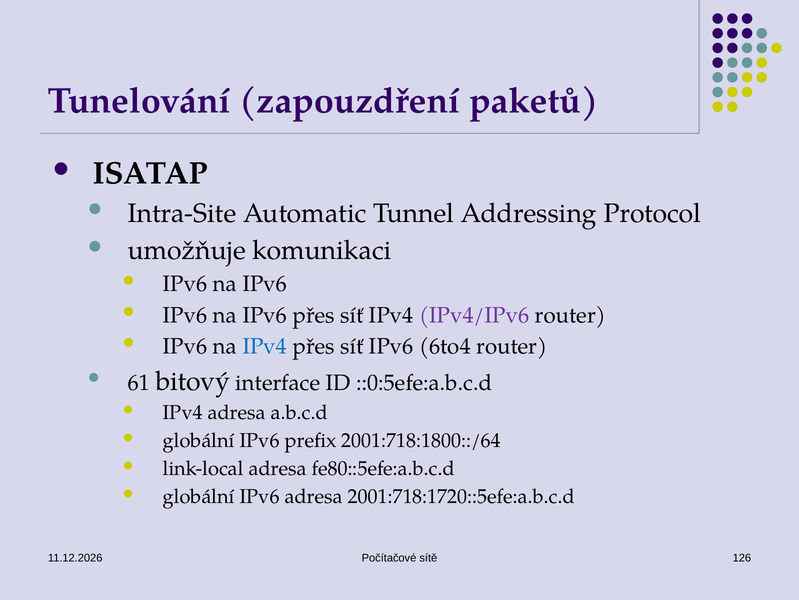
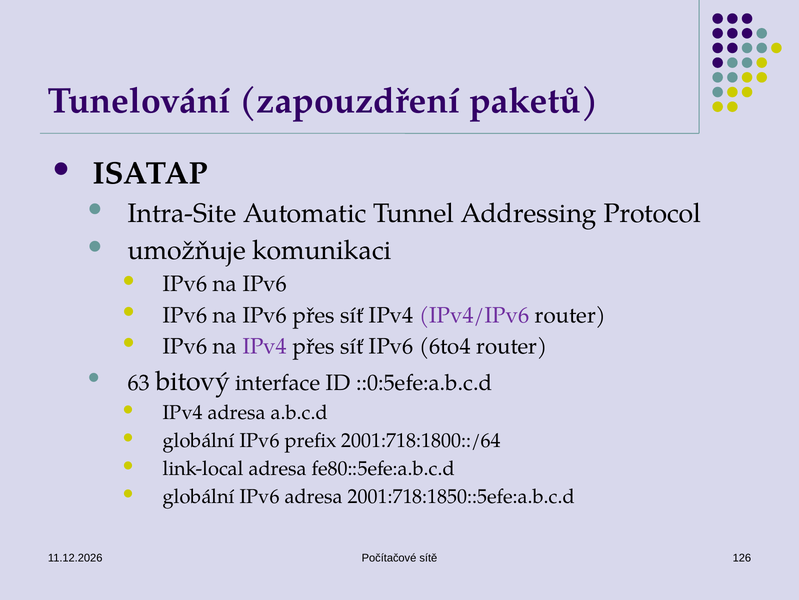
IPv4 colour: blue -> purple (265, 346)
61: 61 -> 63 (139, 382)
2001:718:1720::5efe:a.b.c.d: 2001:718:1720::5efe:a.b.c.d -> 2001:718:1850::5efe:a.b.c.d (461, 496)
